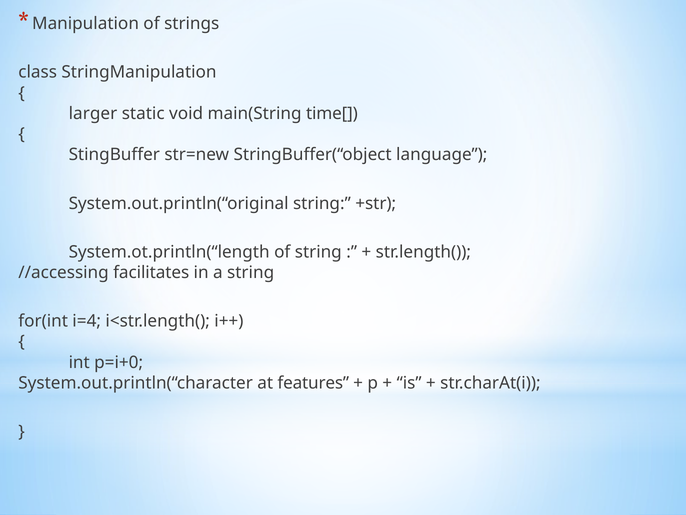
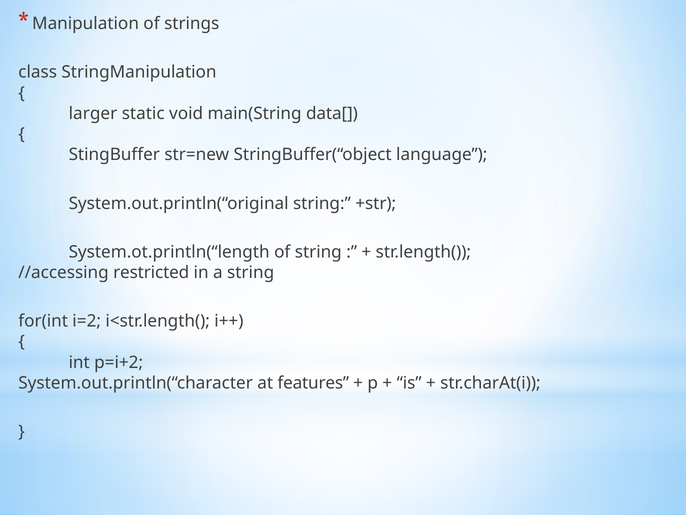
time[: time[ -> data[ (332, 113)
facilitates: facilitates -> restricted (151, 272)
i=4: i=4 -> i=2 (87, 321)
p=i+0: p=i+0 -> p=i+2 (119, 362)
